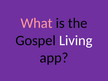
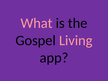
Living colour: white -> pink (76, 40)
